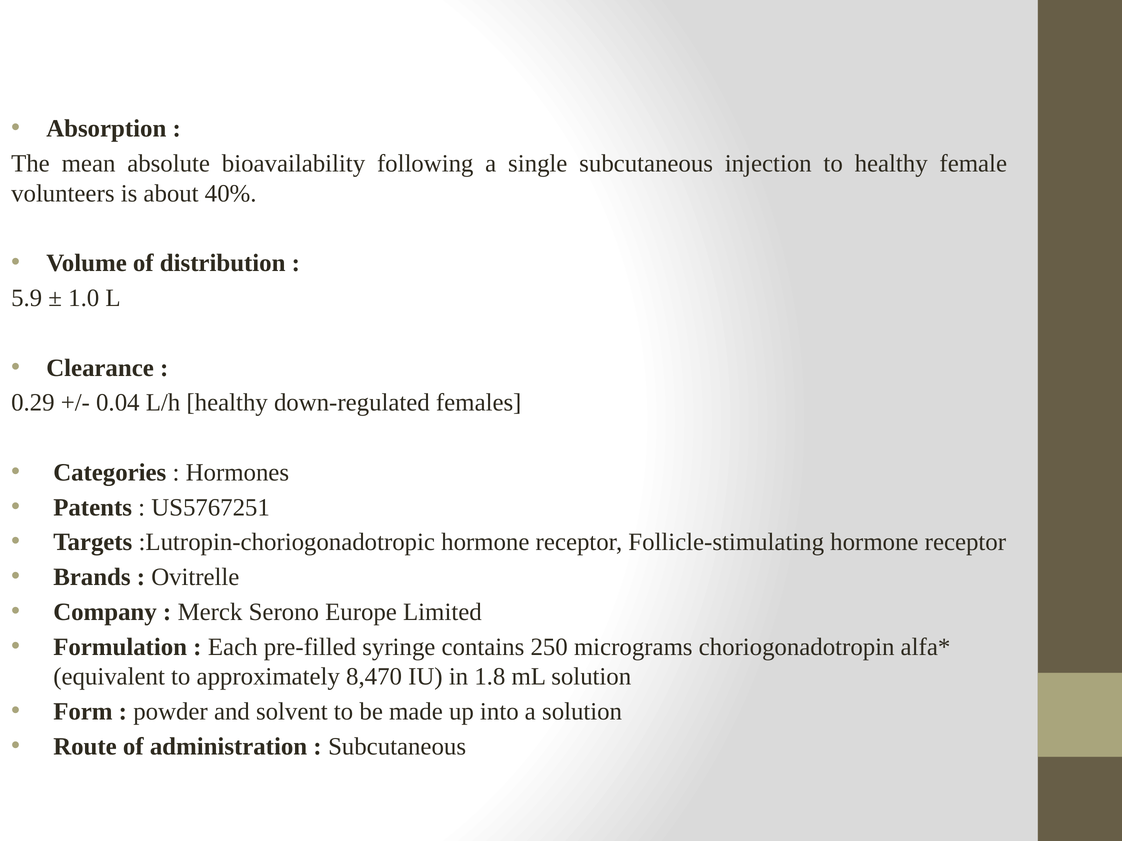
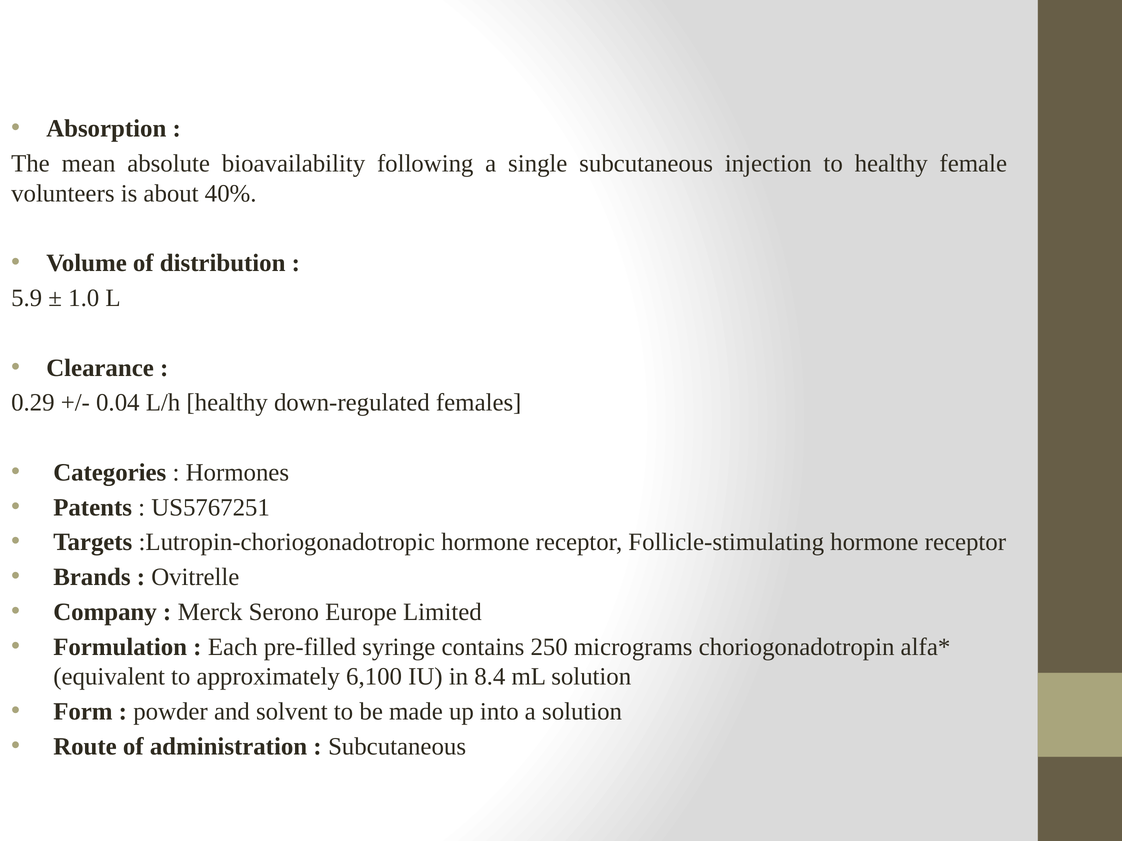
8,470: 8,470 -> 6,100 (374, 677)
1.8: 1.8 -> 8.4 (490, 677)
